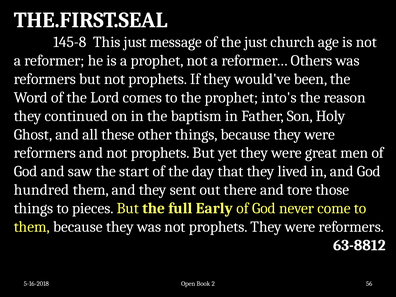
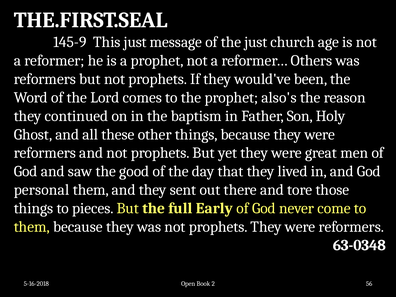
145-8: 145-8 -> 145-9 (70, 42)
into's: into's -> also's (279, 97)
start: start -> good (134, 171)
hundred: hundred -> personal (42, 190)
63-8812: 63-8812 -> 63-0348 (359, 245)
